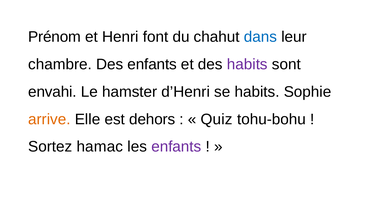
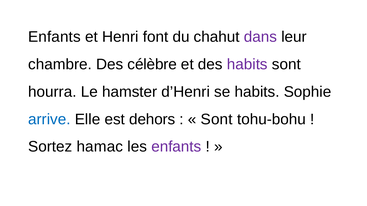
Prénom: Prénom -> Enfants (54, 37)
dans colour: blue -> purple (260, 37)
Des enfants: enfants -> célèbre (152, 64)
envahi: envahi -> hourra (52, 92)
arrive colour: orange -> blue (49, 120)
Quiz: Quiz -> Sont (217, 120)
